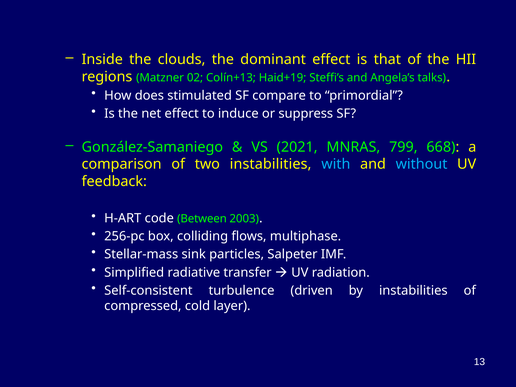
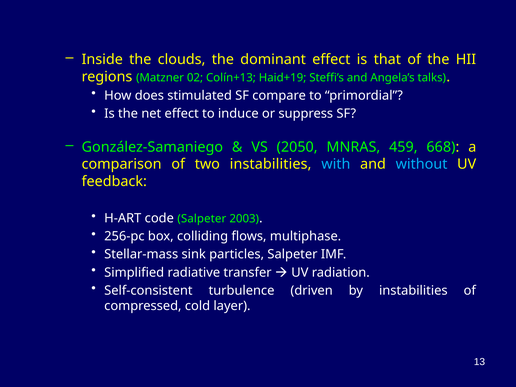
2021: 2021 -> 2050 (297, 147)
799: 799 -> 459 (403, 147)
code Between: Between -> Salpeter (202, 219)
